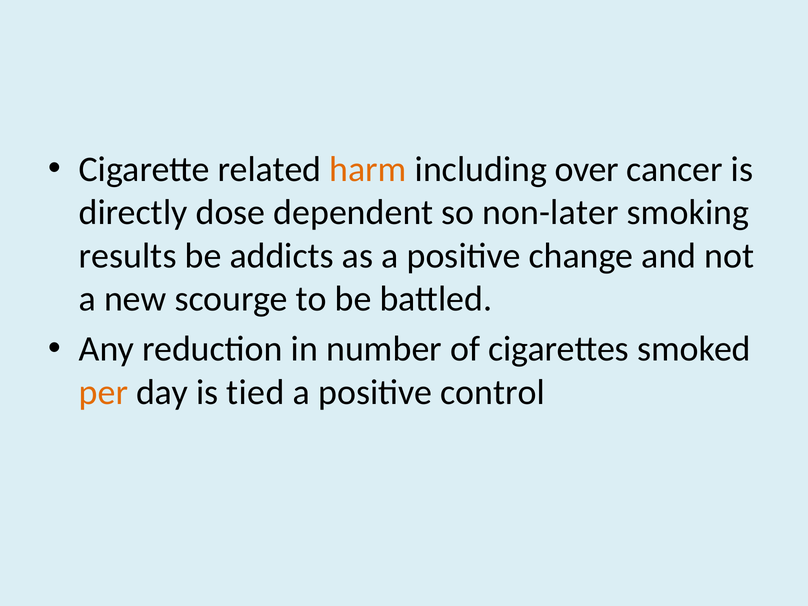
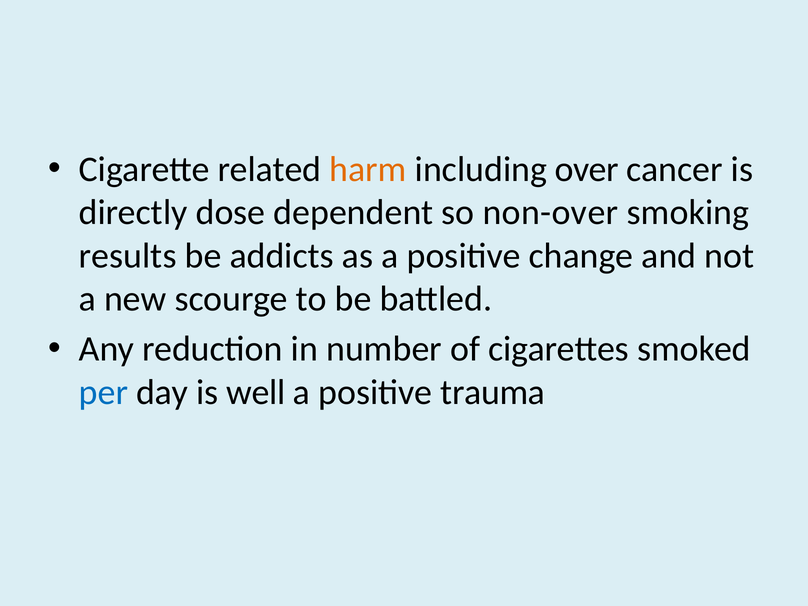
non-later: non-later -> non-over (550, 213)
per colour: orange -> blue (103, 392)
tied: tied -> well (256, 392)
control: control -> trauma (493, 392)
